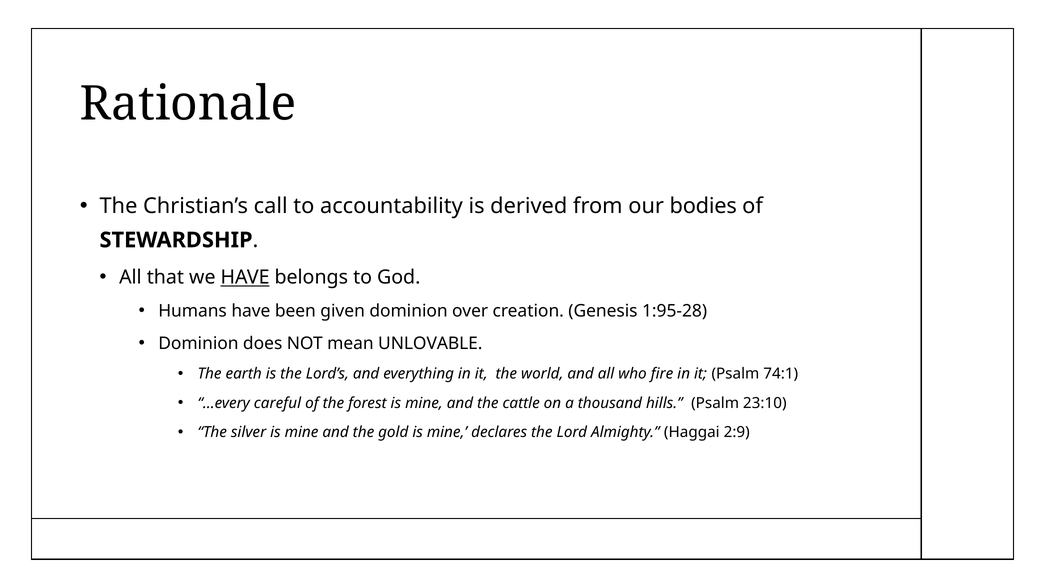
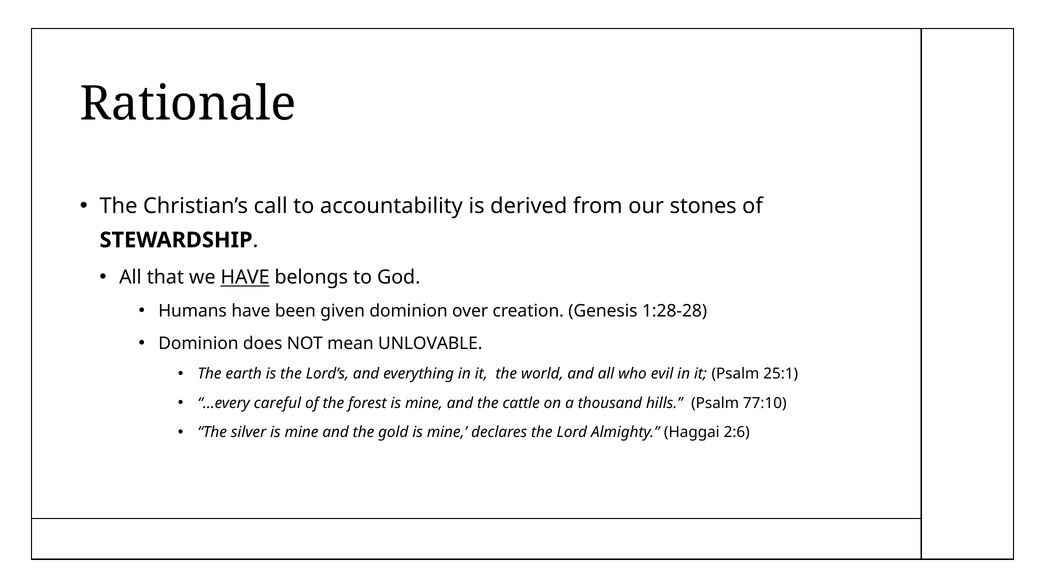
bodies: bodies -> stones (703, 206)
1:95-28: 1:95-28 -> 1:28-28 (675, 311)
fire: fire -> evil (662, 374)
74:1: 74:1 -> 25:1 (781, 374)
23:10: 23:10 -> 77:10 (765, 403)
2:9: 2:9 -> 2:6 (737, 432)
